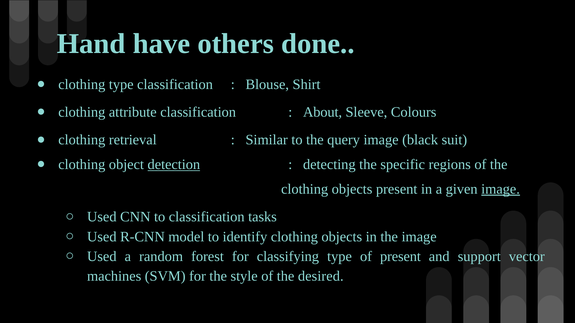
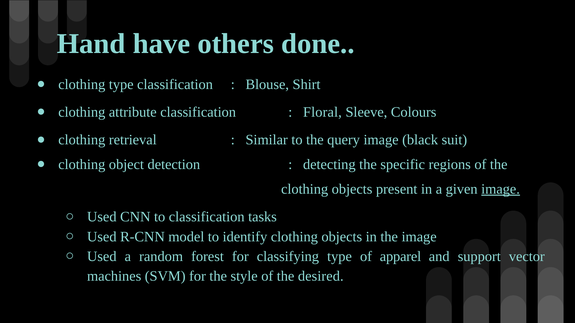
About: About -> Floral (322, 112)
detection underline: present -> none (174, 165)
of present: present -> apparel (400, 257)
